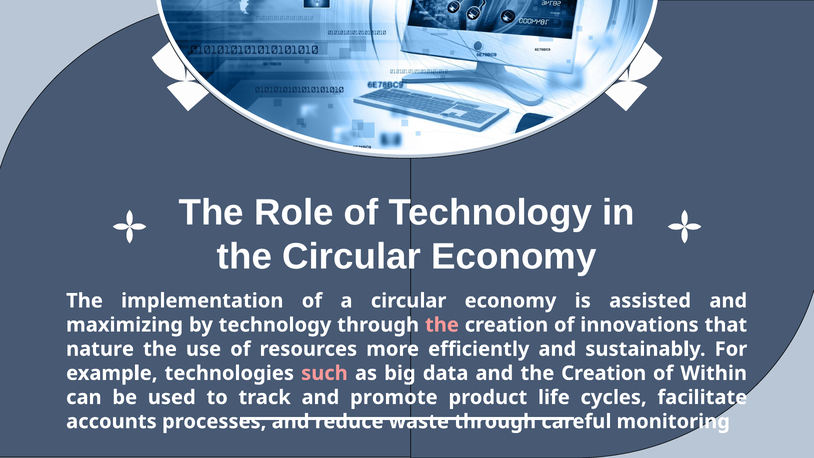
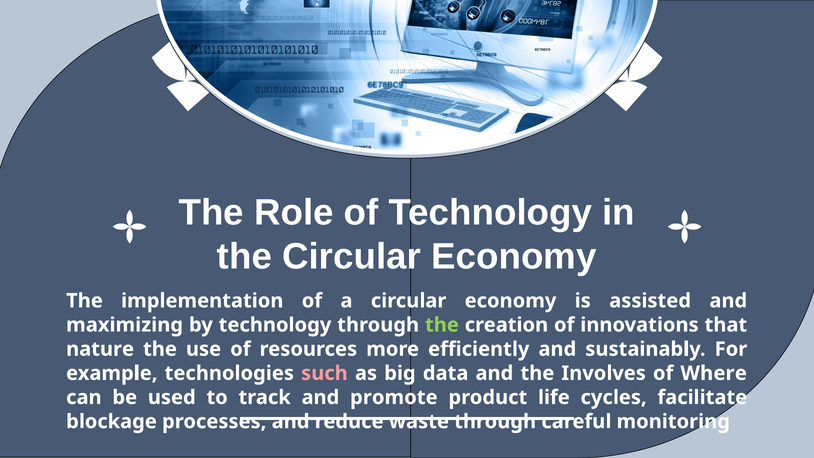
the colour: pink -> light green (442, 325)
and the Creation: Creation -> Involves (604, 373)
Within: Within -> Where (714, 373)
accounts: accounts -> blockage (111, 421)
